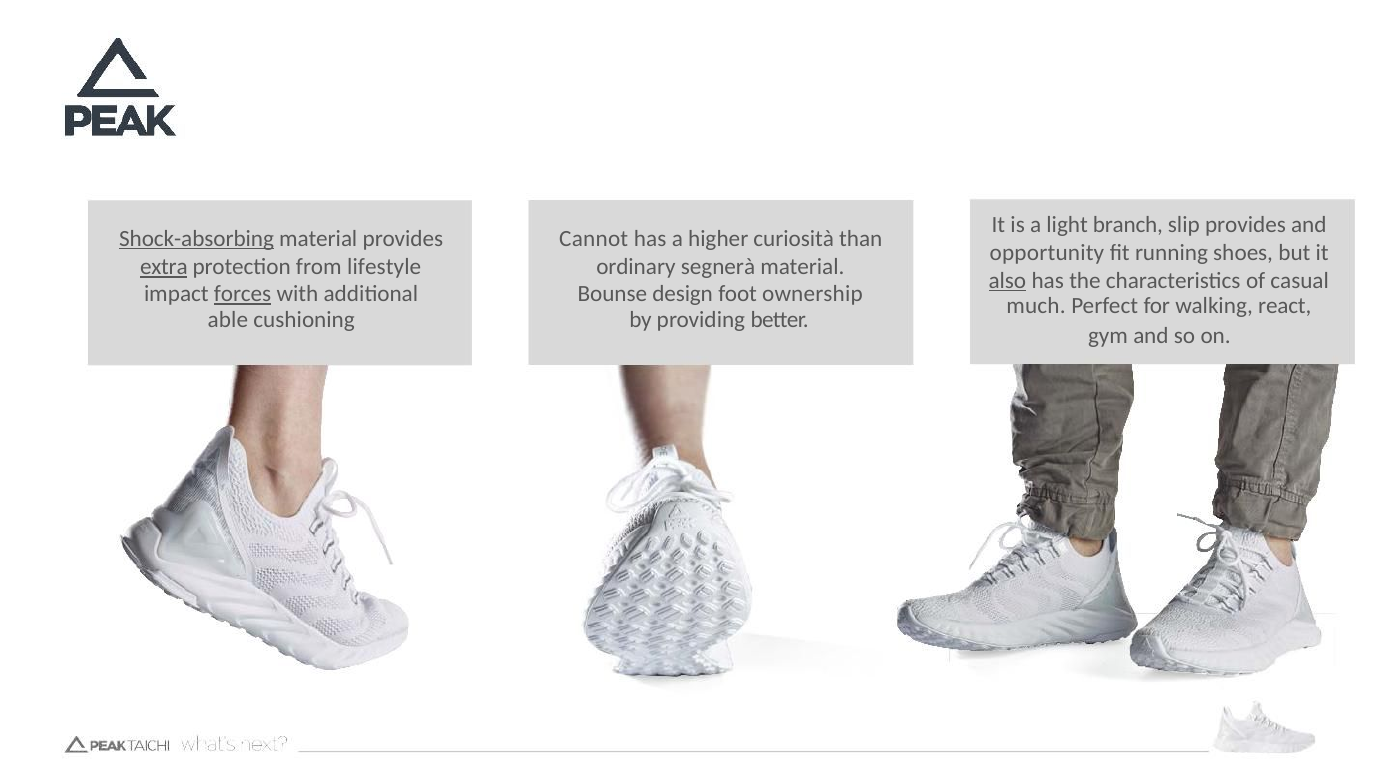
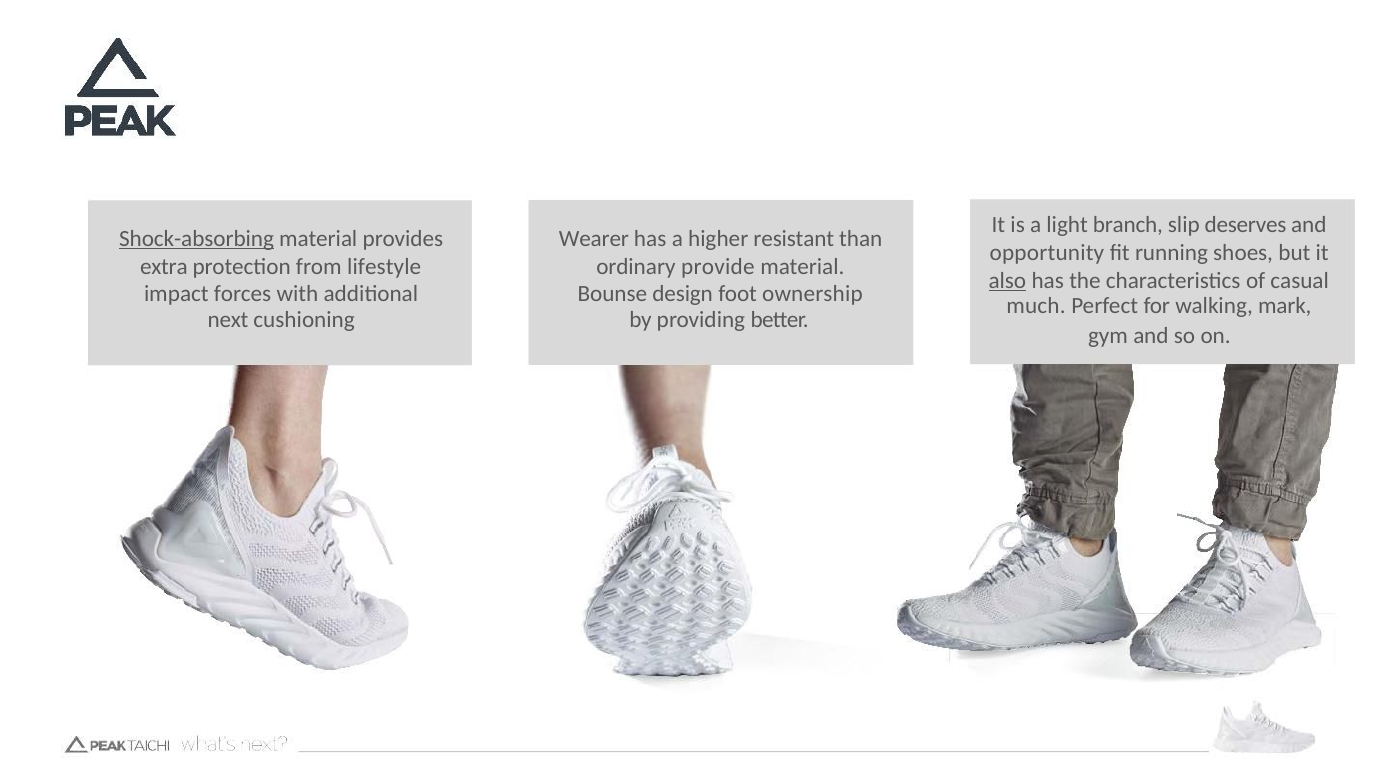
slip provides: provides -> deserves (1246, 225)
Cannot: Cannot -> Wearer (594, 239)
curiosità: curiosità -> resistant (794, 239)
extra underline: present -> none (164, 267)
segnerà: segnerà -> provide (718, 267)
forces underline: present -> none (243, 294)
react: react -> mark (1285, 306)
able: able -> next (228, 320)
